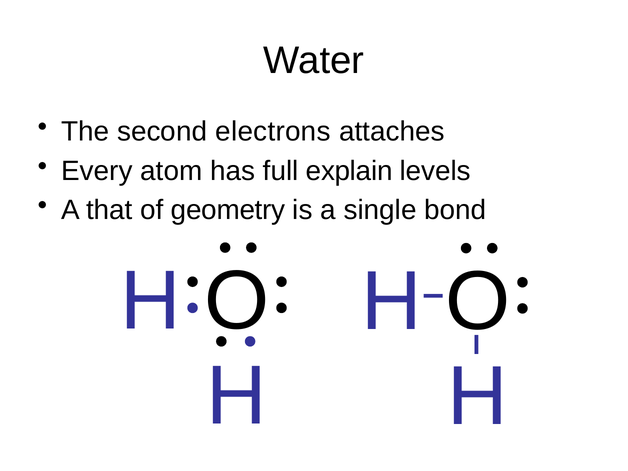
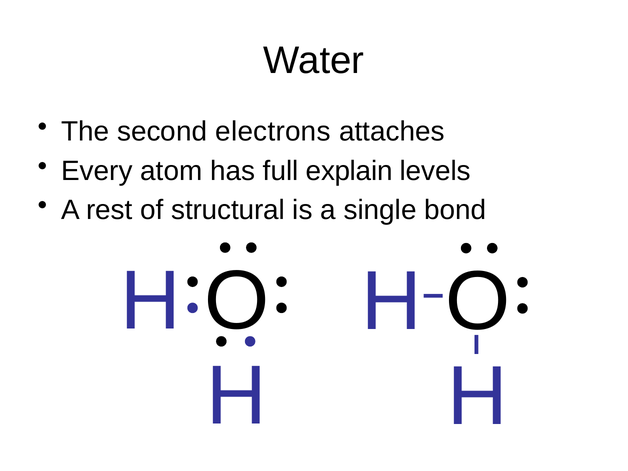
that: that -> rest (109, 210)
geometry: geometry -> structural (228, 210)
